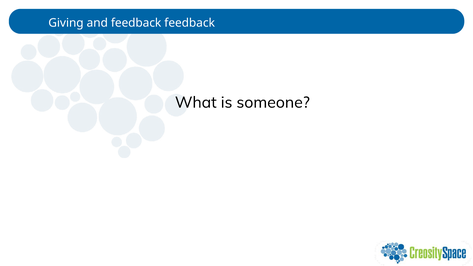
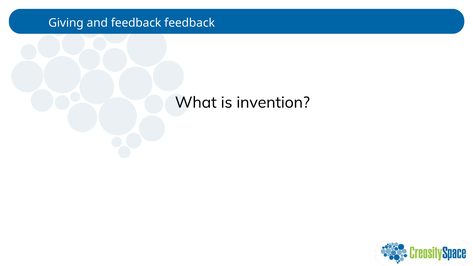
someone: someone -> invention (273, 102)
